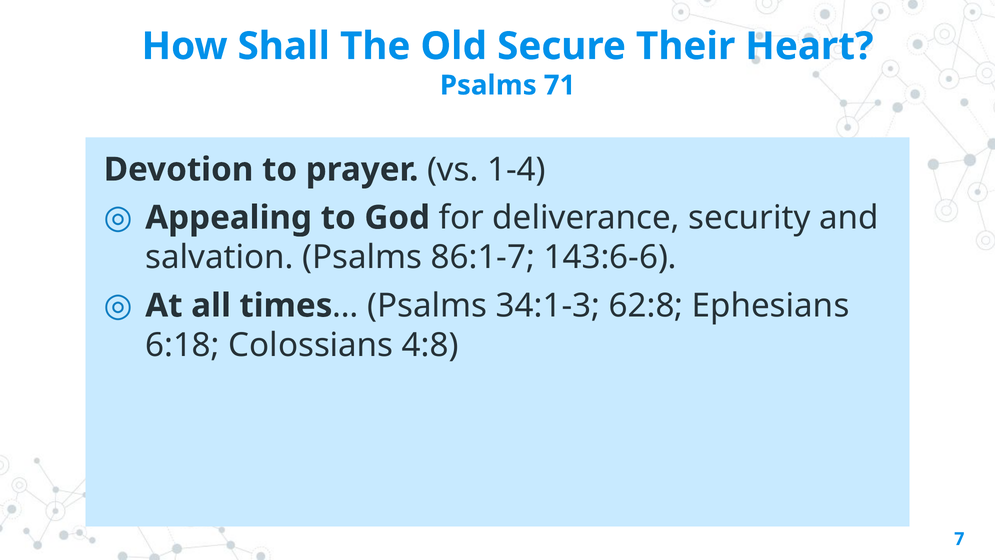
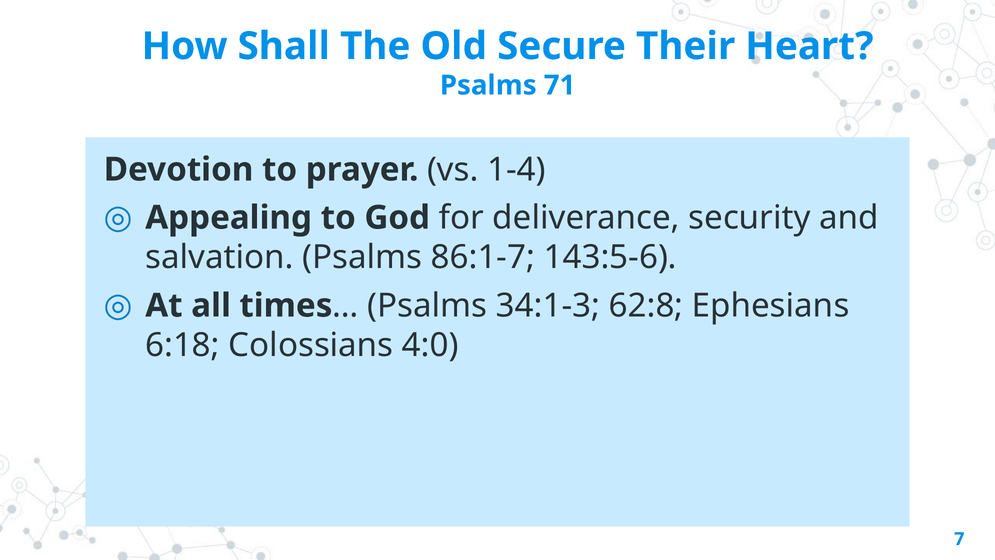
143:6-6: 143:6-6 -> 143:5-6 (610, 257)
4:8: 4:8 -> 4:0 (430, 345)
